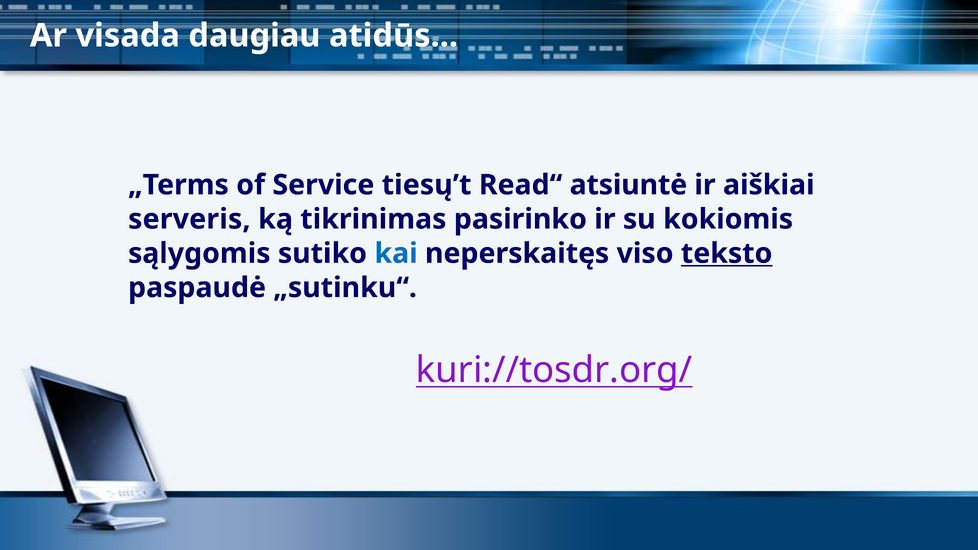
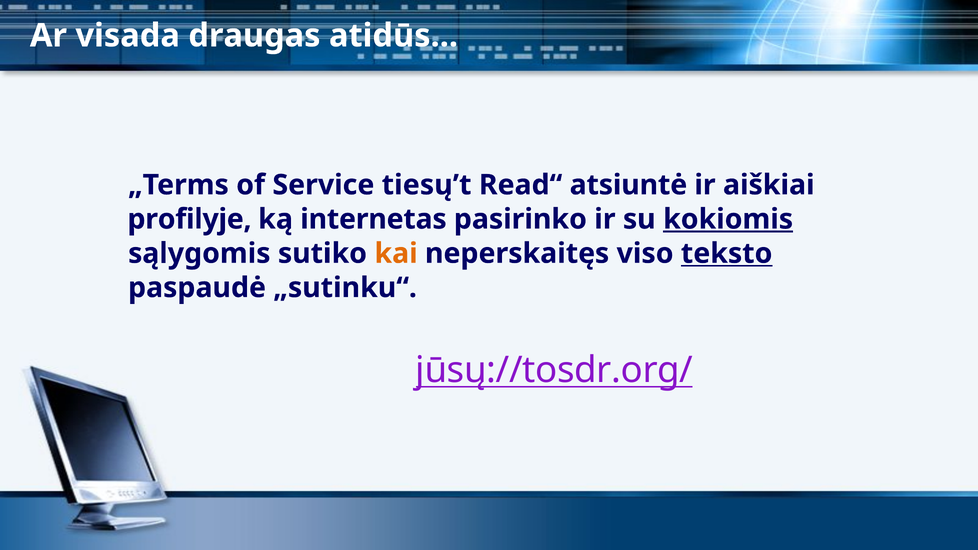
daugiau: daugiau -> draugas (254, 36)
serveris: serveris -> profilyje (190, 219)
tikrinimas: tikrinimas -> internetas (373, 219)
kokiomis underline: none -> present (728, 219)
kai colour: blue -> orange (396, 253)
kuri://tosdr.org/: kuri://tosdr.org/ -> jūsų://tosdr.org/ (554, 370)
